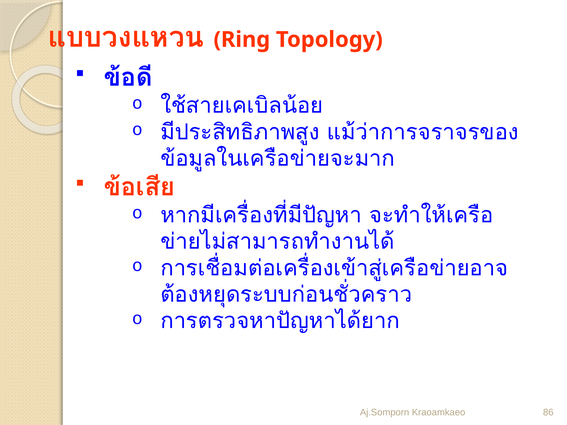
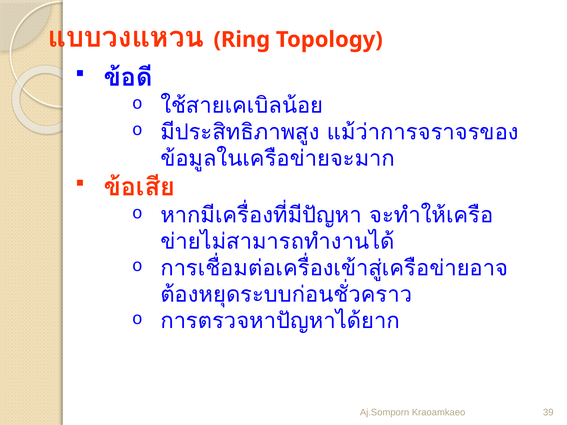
86: 86 -> 39 (548, 413)
